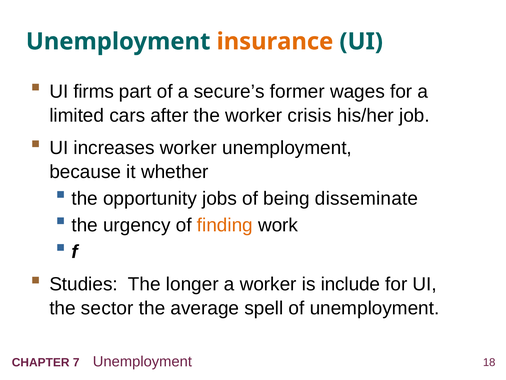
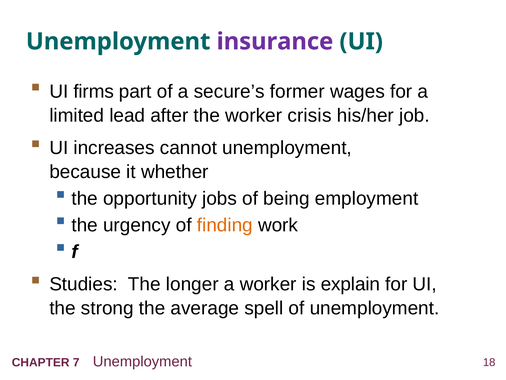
insurance colour: orange -> purple (275, 41)
cars: cars -> lead (127, 115)
increases worker: worker -> cannot (188, 148)
disseminate: disseminate -> employment (367, 198)
include: include -> explain (350, 284)
sector: sector -> strong (107, 308)
